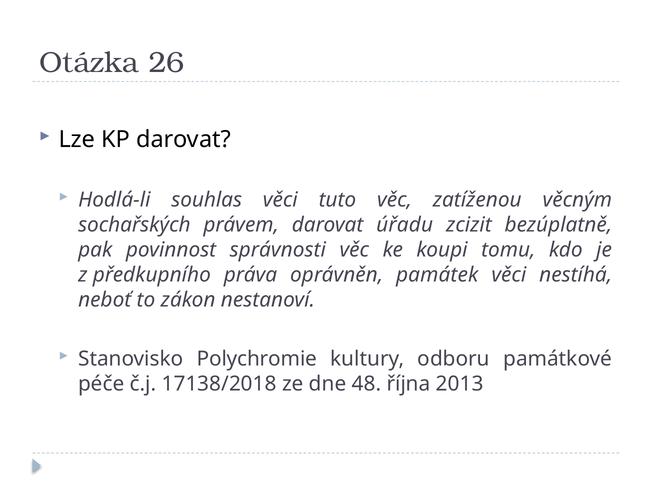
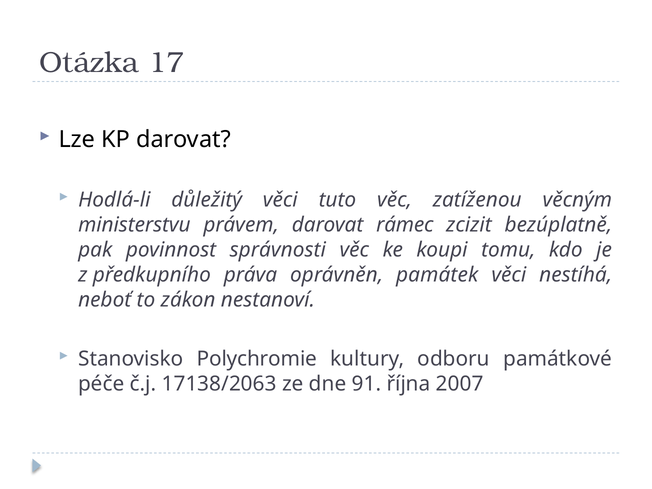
26: 26 -> 17 (166, 63)
souhlas: souhlas -> důležitý (207, 200)
sochařských: sochařských -> ministerstvu (134, 225)
úřadu: úřadu -> rámec (405, 225)
17138/2018: 17138/2018 -> 17138/2063 (219, 384)
48: 48 -> 91 (367, 384)
2013: 2013 -> 2007 (460, 384)
